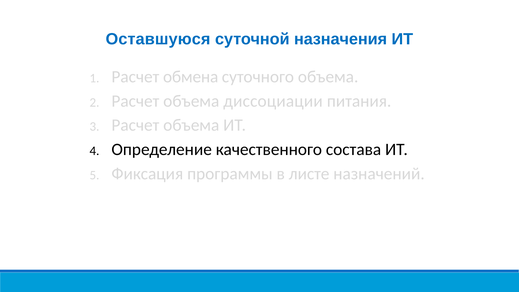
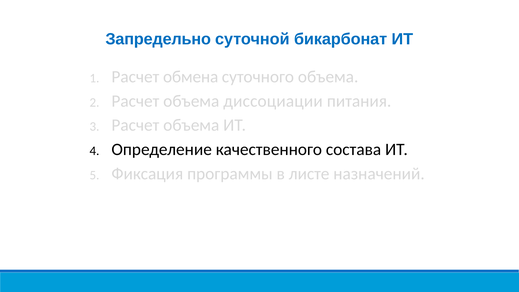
Оставшуюся: Оставшуюся -> Запредельно (158, 39)
назначения: назначения -> бикарбонат (341, 39)
